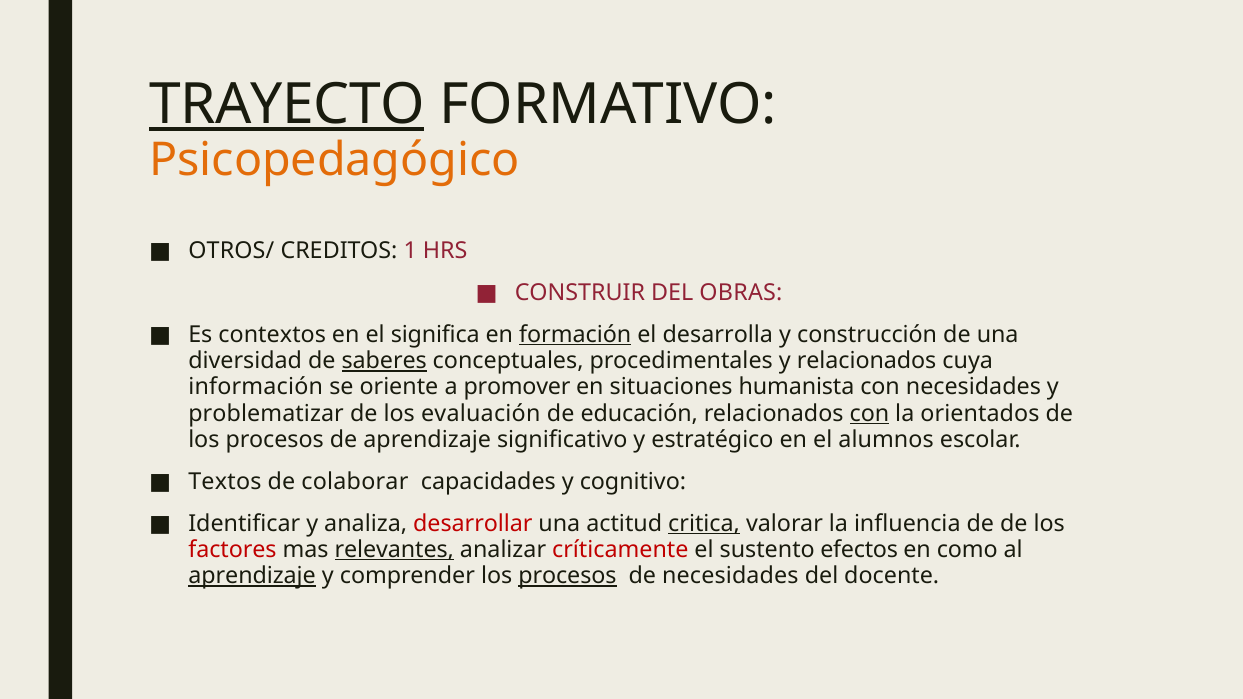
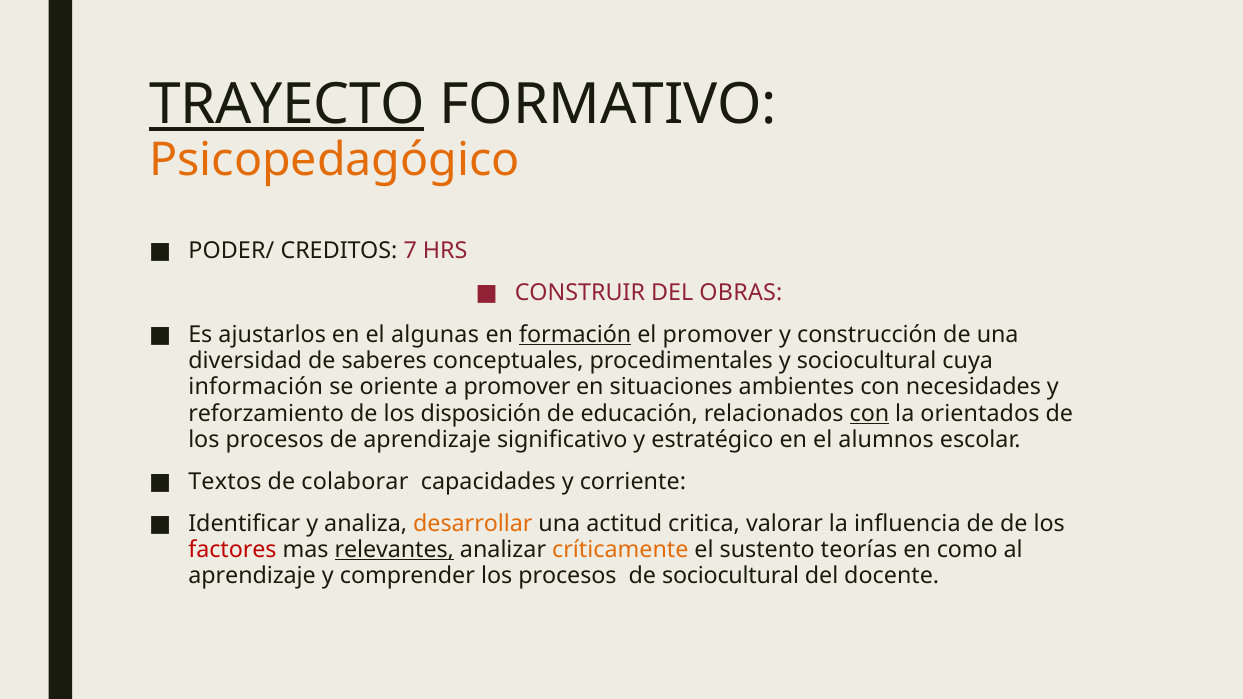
OTROS/: OTROS/ -> PODER/ (231, 251)
1: 1 -> 7 (410, 251)
contextos: contextos -> ajustarlos (272, 335)
significa: significa -> algunas (435, 335)
el desarrolla: desarrolla -> promover (718, 335)
saberes underline: present -> none (384, 361)
y relacionados: relacionados -> sociocultural (867, 361)
humanista: humanista -> ambientes (796, 387)
problematizar: problematizar -> reforzamiento (266, 414)
evaluación: evaluación -> disposición (481, 414)
cognitivo: cognitivo -> corriente (633, 482)
desarrollar colour: red -> orange (473, 524)
critica underline: present -> none (704, 524)
críticamente colour: red -> orange (620, 550)
efectos: efectos -> teorías (859, 550)
aprendizaje underline: present -> none (252, 576)
procesos underline: present -> none (567, 576)
de necesidades: necesidades -> sociocultural (731, 576)
